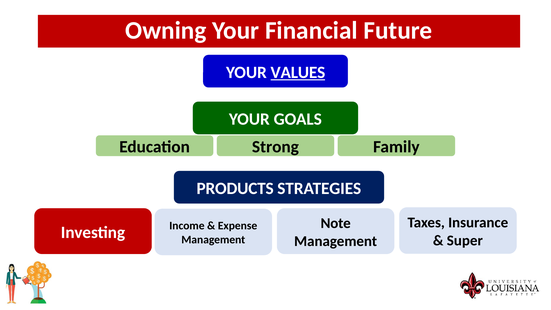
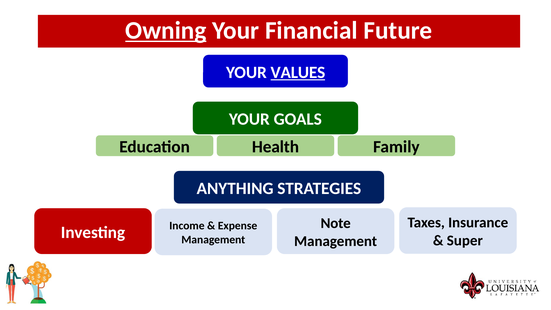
Owning underline: none -> present (166, 30)
Strong: Strong -> Health (275, 147)
PRODUCTS: PRODUCTS -> ANYTHING (235, 188)
